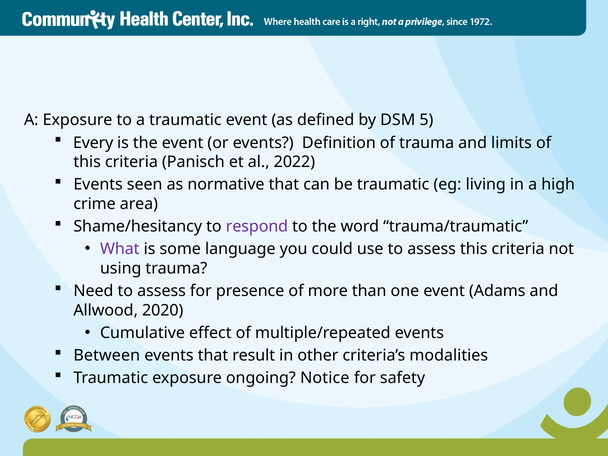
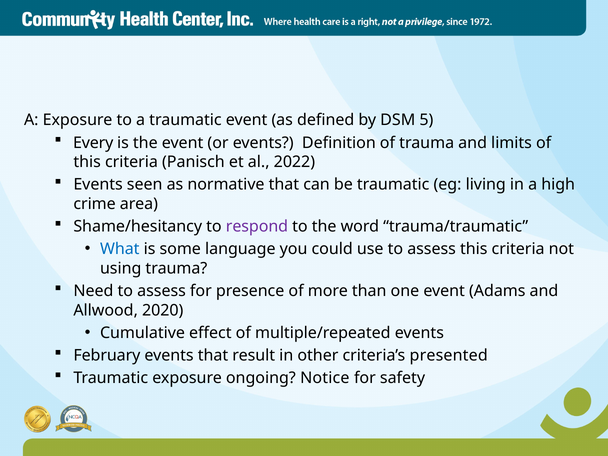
What colour: purple -> blue (120, 249)
Between: Between -> February (107, 355)
modalities: modalities -> presented (449, 355)
